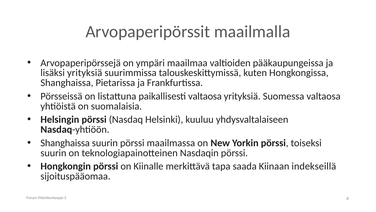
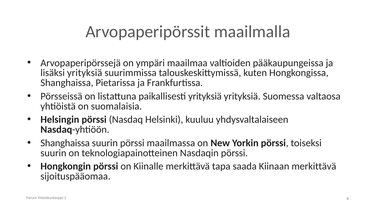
paikallisesti valtaosa: valtaosa -> yrityksiä (205, 96)
Kiinaan indekseillä: indekseillä -> merkittävä (314, 166)
